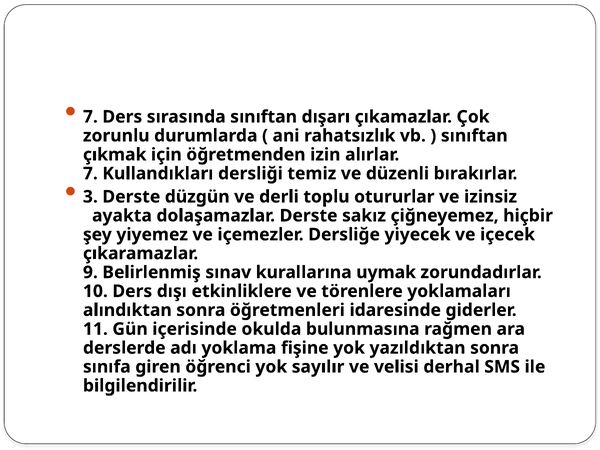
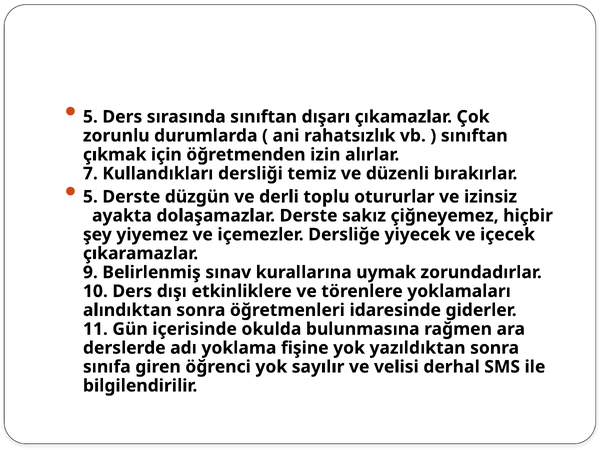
7: 7 -> 5 (90, 117)
3: 3 -> 5 (90, 197)
